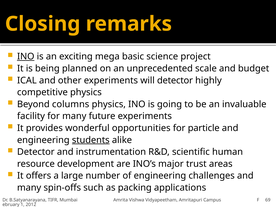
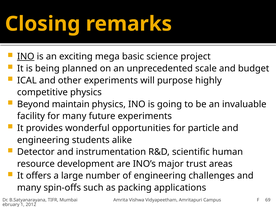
will detector: detector -> purpose (175, 80)
columns: columns -> maintain (71, 104)
students underline: present -> none (91, 140)
